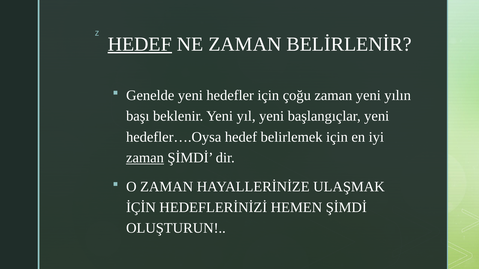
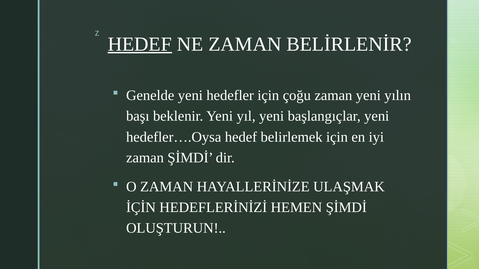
zaman underline: present -> none (145, 158)
